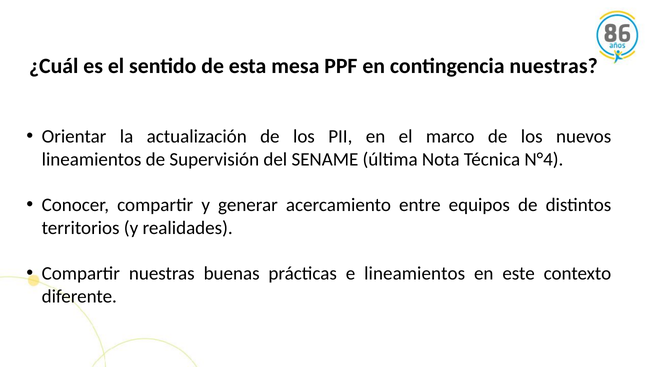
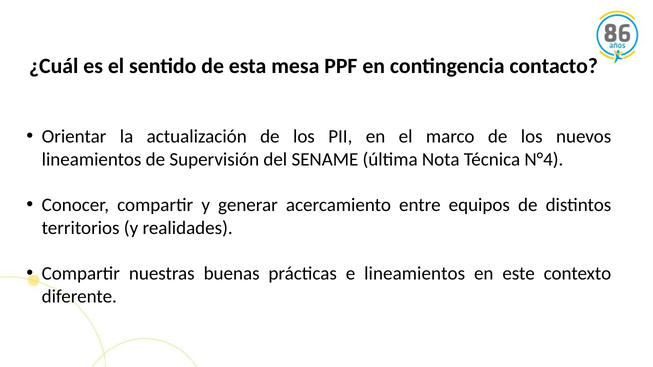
contingencia nuestras: nuestras -> contacto (554, 66)
